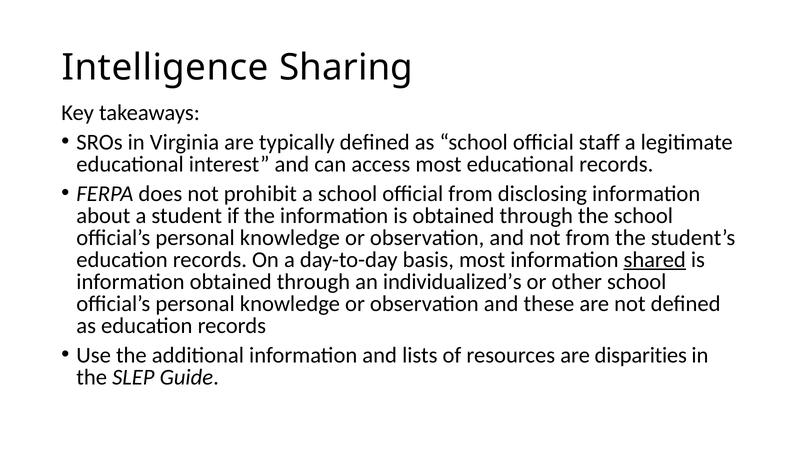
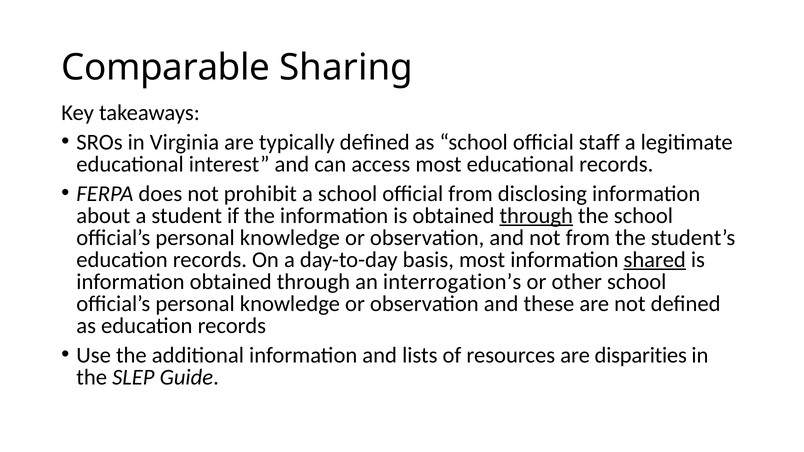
Intelligence: Intelligence -> Comparable (166, 68)
through underline: none -> present (536, 216)
individualized’s: individualized’s -> interrogation’s (452, 282)
